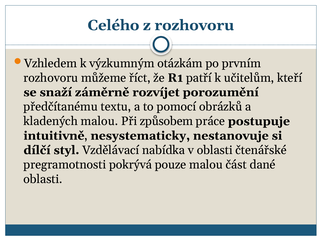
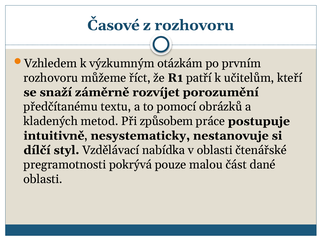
Celého: Celého -> Časové (114, 25)
kladených malou: malou -> metod (99, 121)
